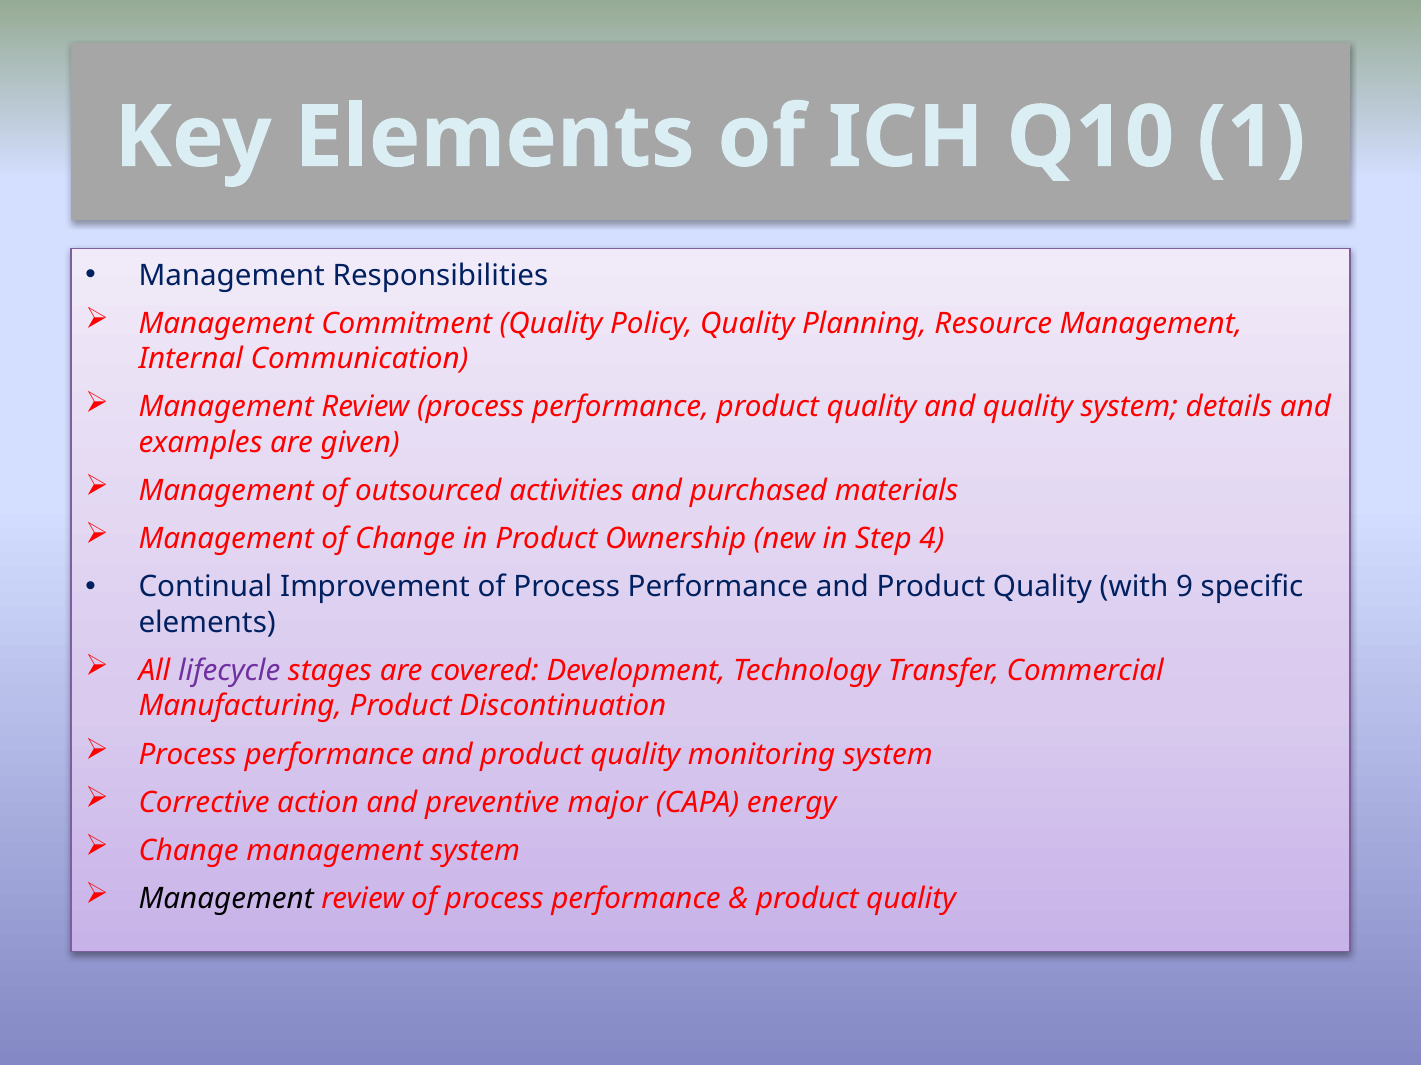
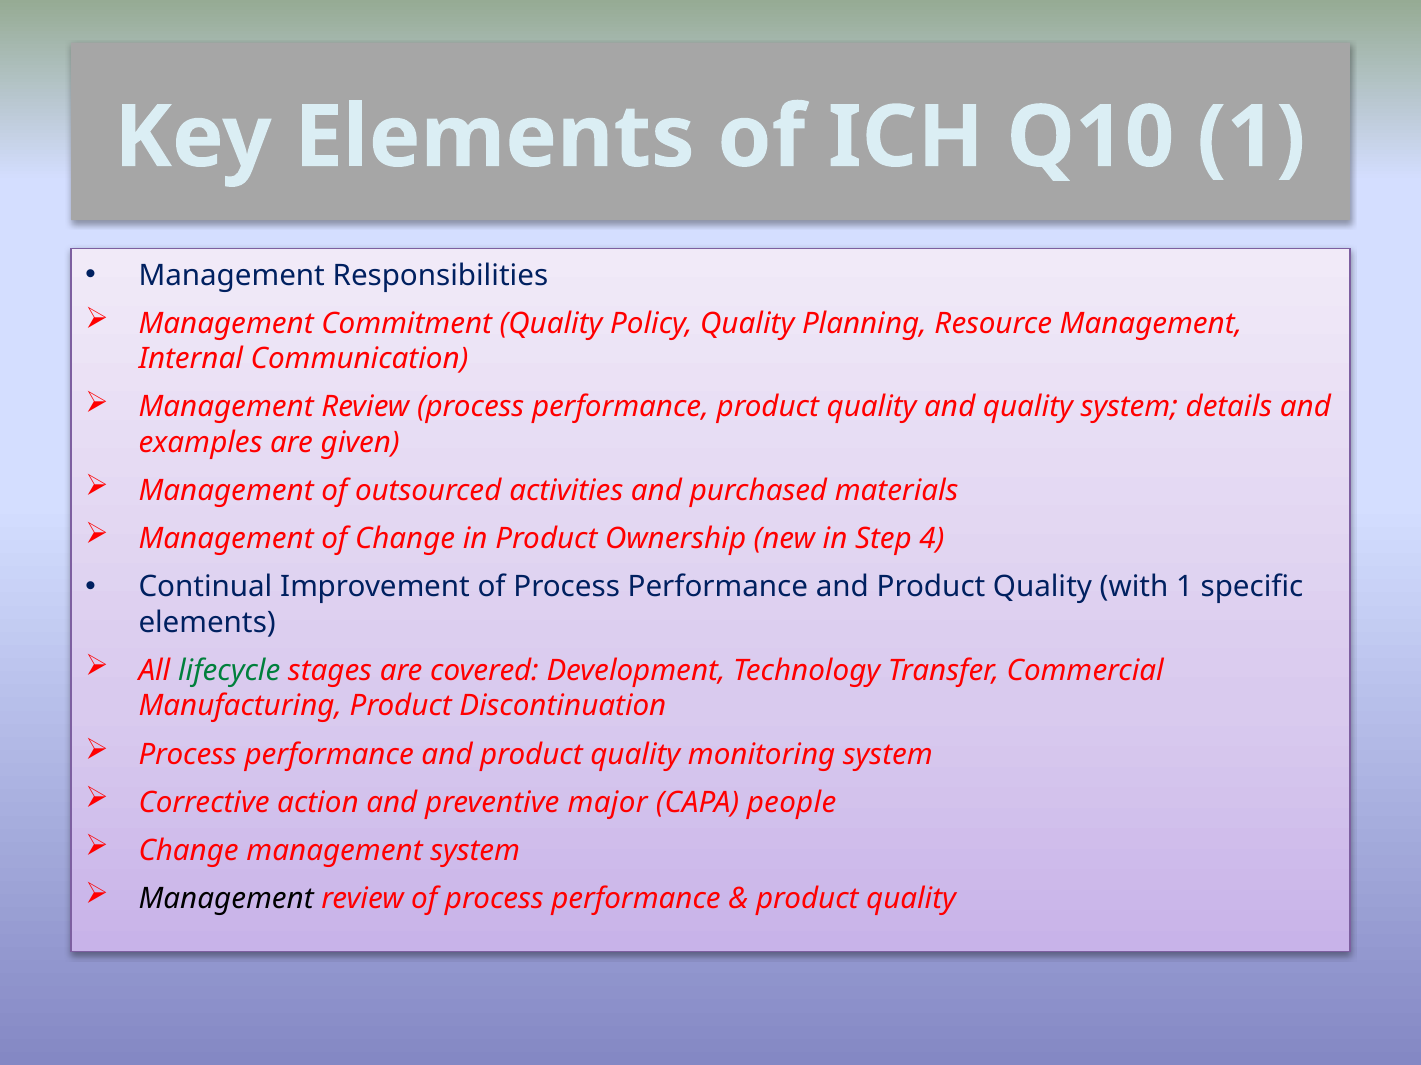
with 9: 9 -> 1 (1184, 588)
lifecycle colour: purple -> green (229, 671)
energy: energy -> people (792, 803)
